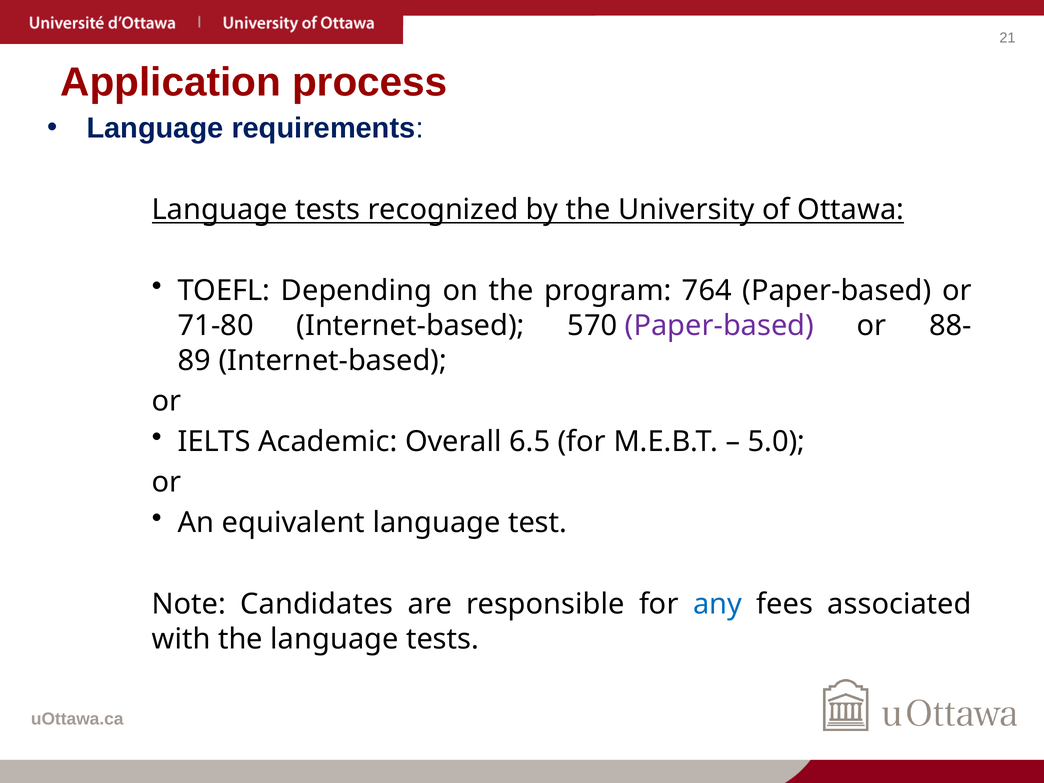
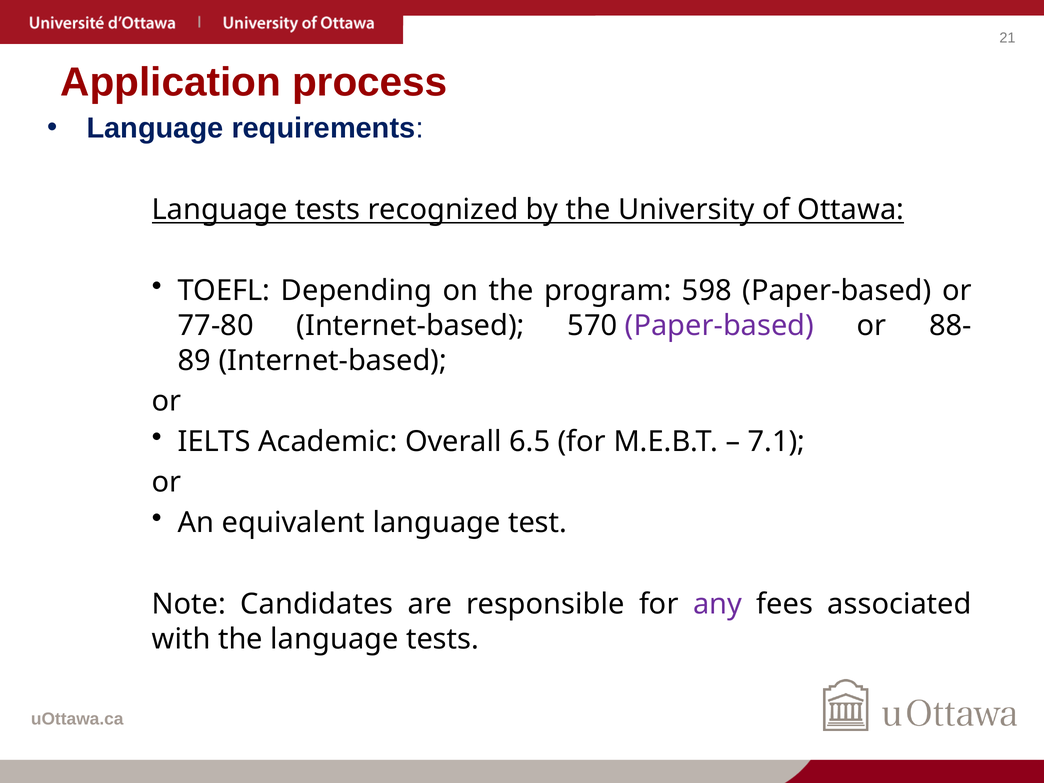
764: 764 -> 598 (707, 291)
71-80: 71-80 -> 77-80 (216, 326)
5.0: 5.0 -> 7.1 (776, 442)
any colour: blue -> purple (718, 604)
